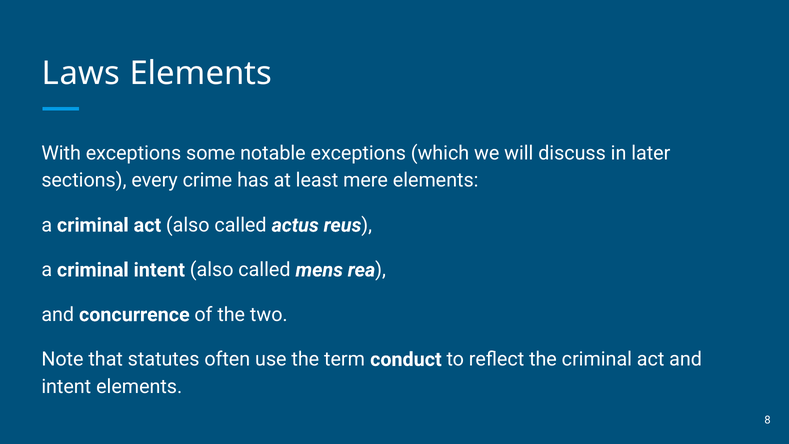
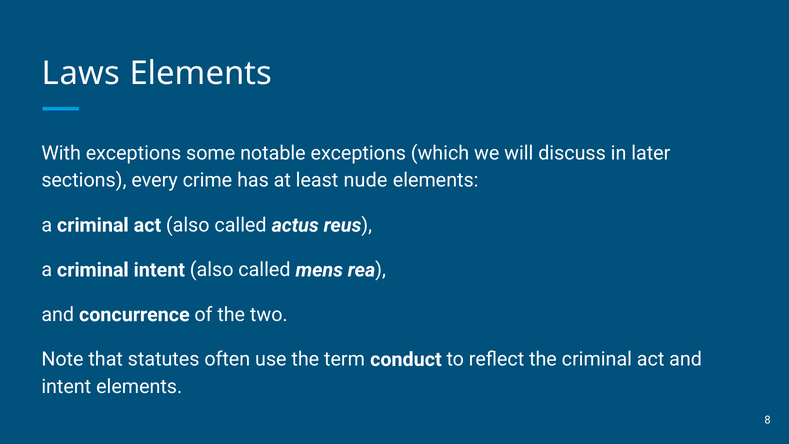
mere: mere -> nude (365, 180)
